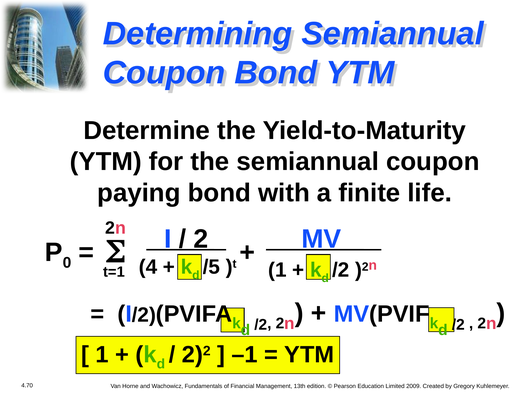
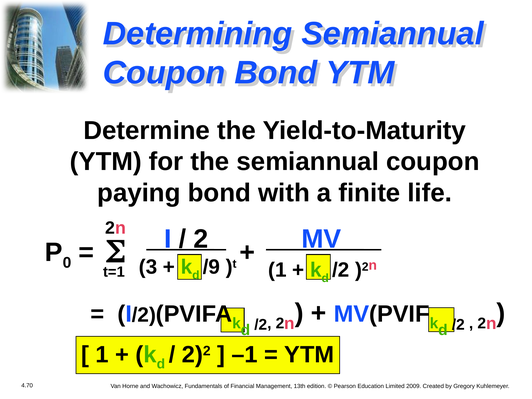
4: 4 -> 3 (148, 267)
/5: /5 -> /9 (211, 267)
